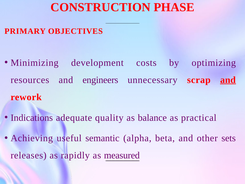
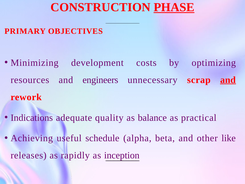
PHASE underline: none -> present (174, 7)
semantic: semantic -> schedule (102, 138)
sets: sets -> like (229, 138)
measured: measured -> inception (122, 155)
